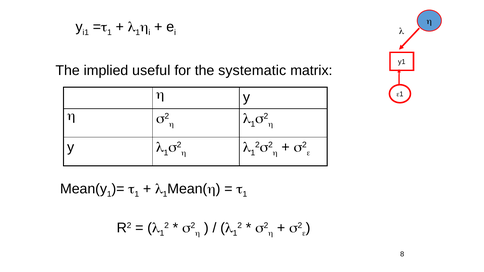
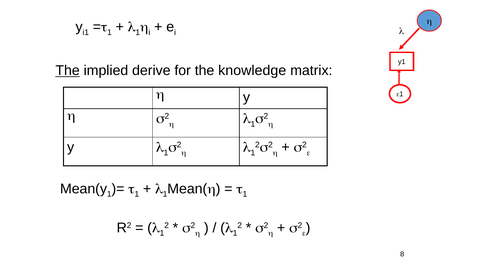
The underline: none -> present (68, 71)
useful: useful -> derive (151, 71)
systematic: systematic -> knowledge (252, 71)
